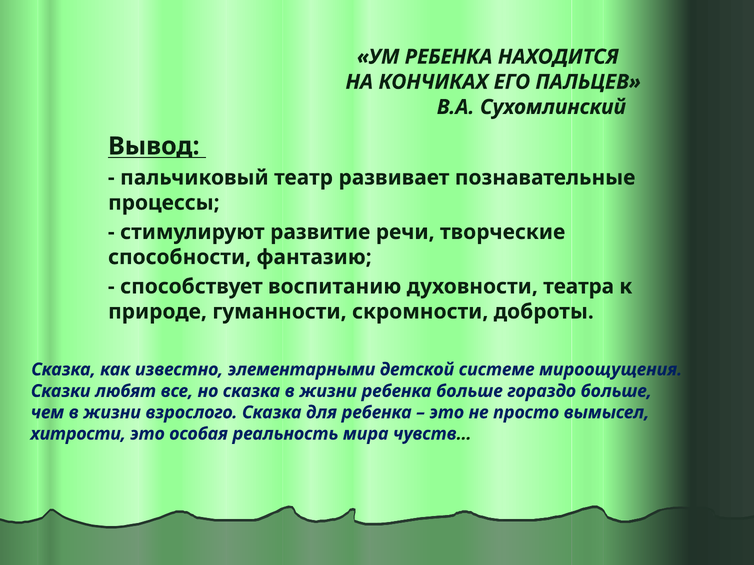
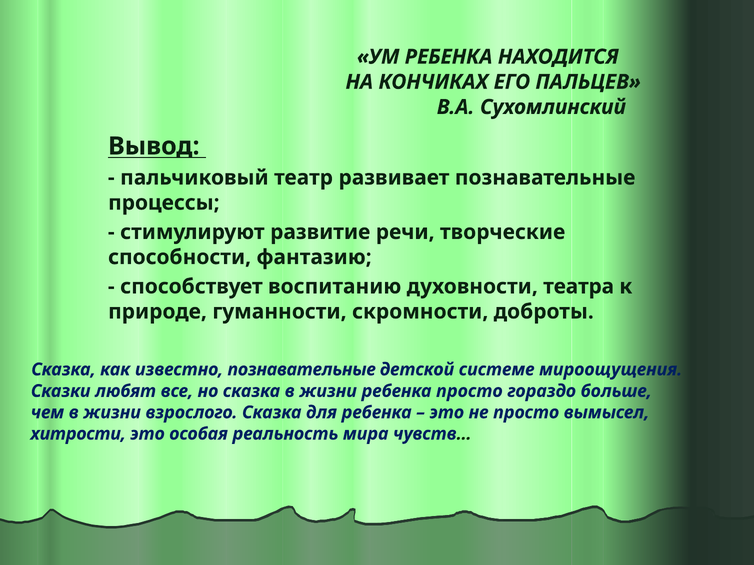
известно элементарными: элементарными -> познавательные (302, 370)
ребенка больше: больше -> просто (469, 391)
